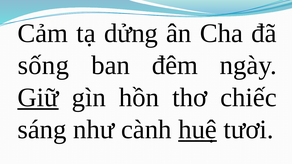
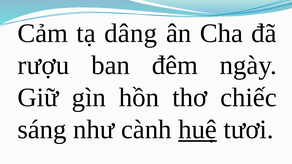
dửng: dửng -> dâng (131, 33)
sống: sống -> rượu (43, 65)
Giữ underline: present -> none (38, 98)
